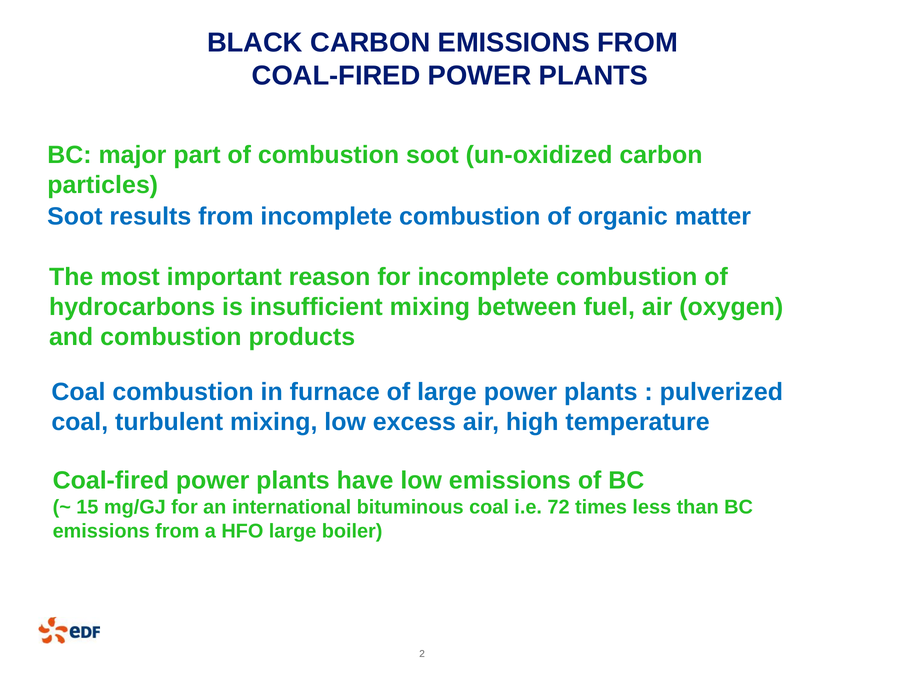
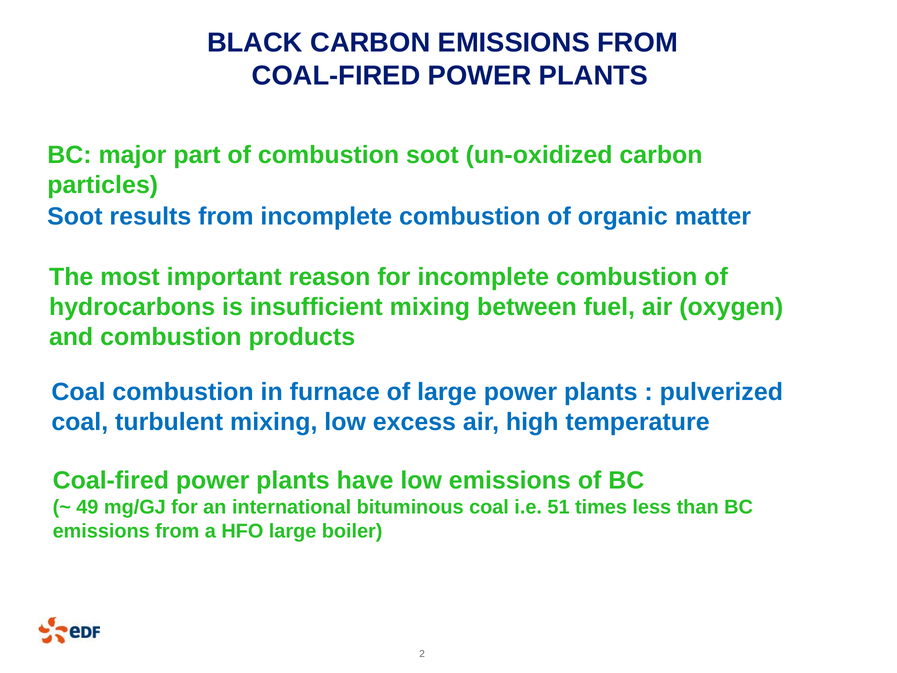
15: 15 -> 49 (87, 507)
72: 72 -> 51 (559, 507)
